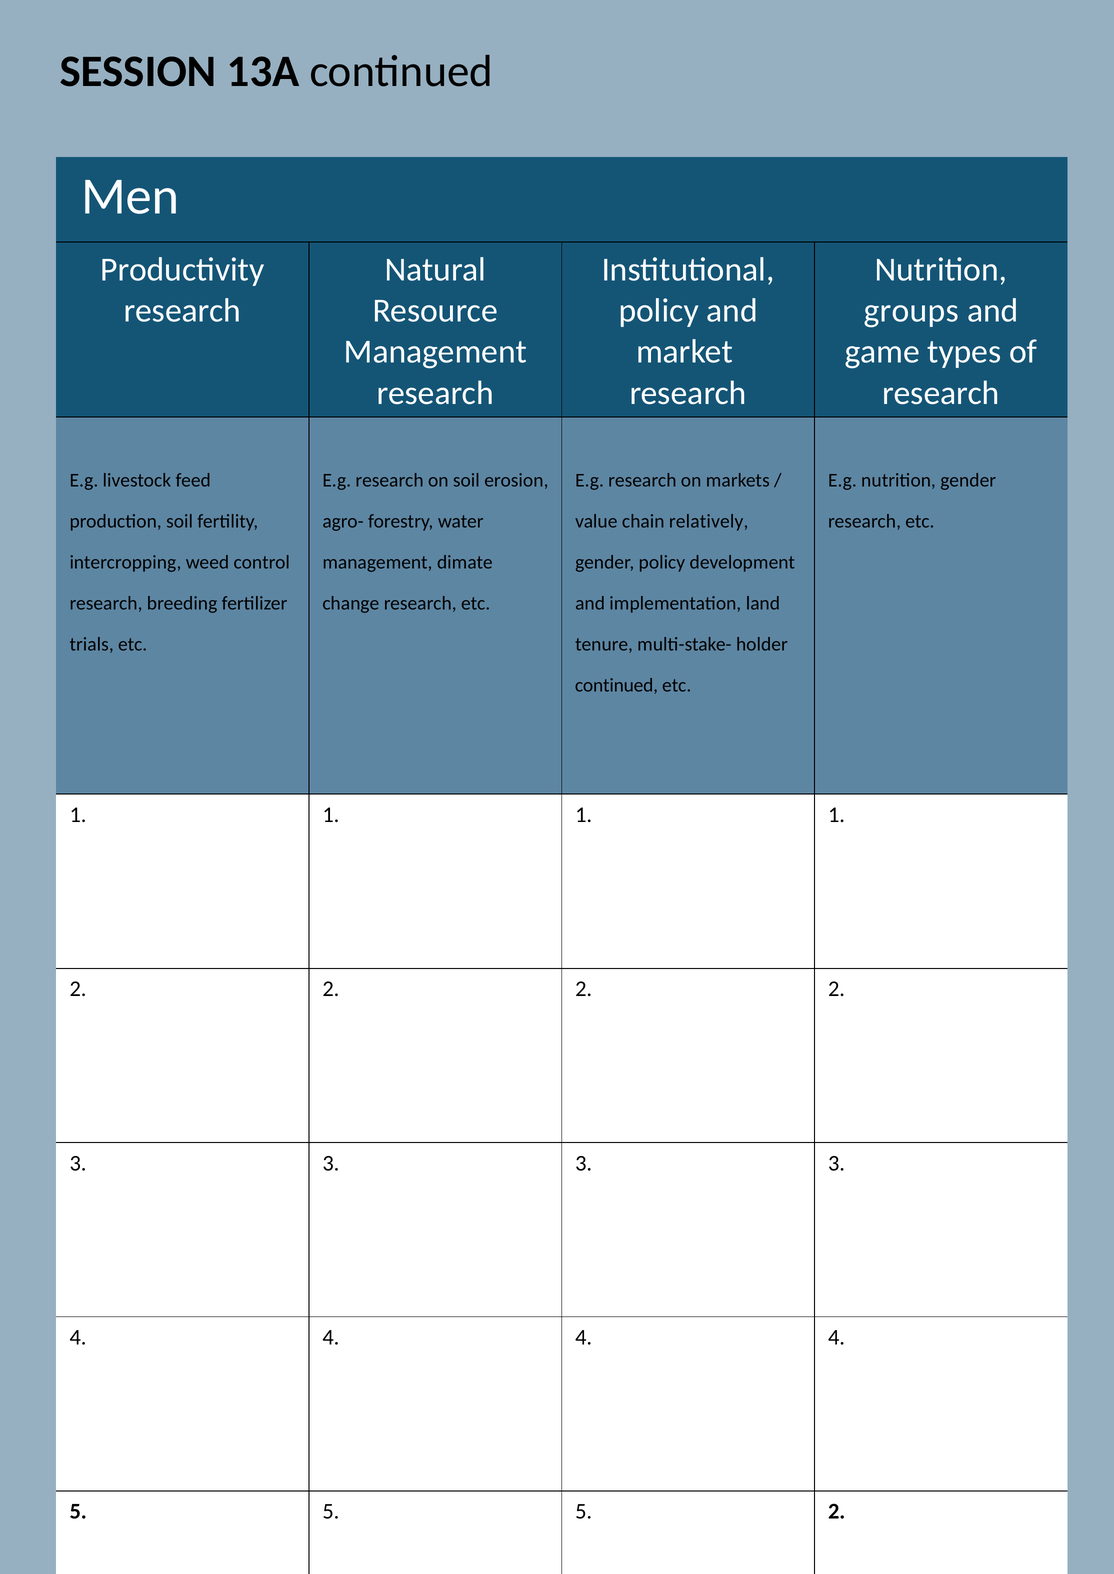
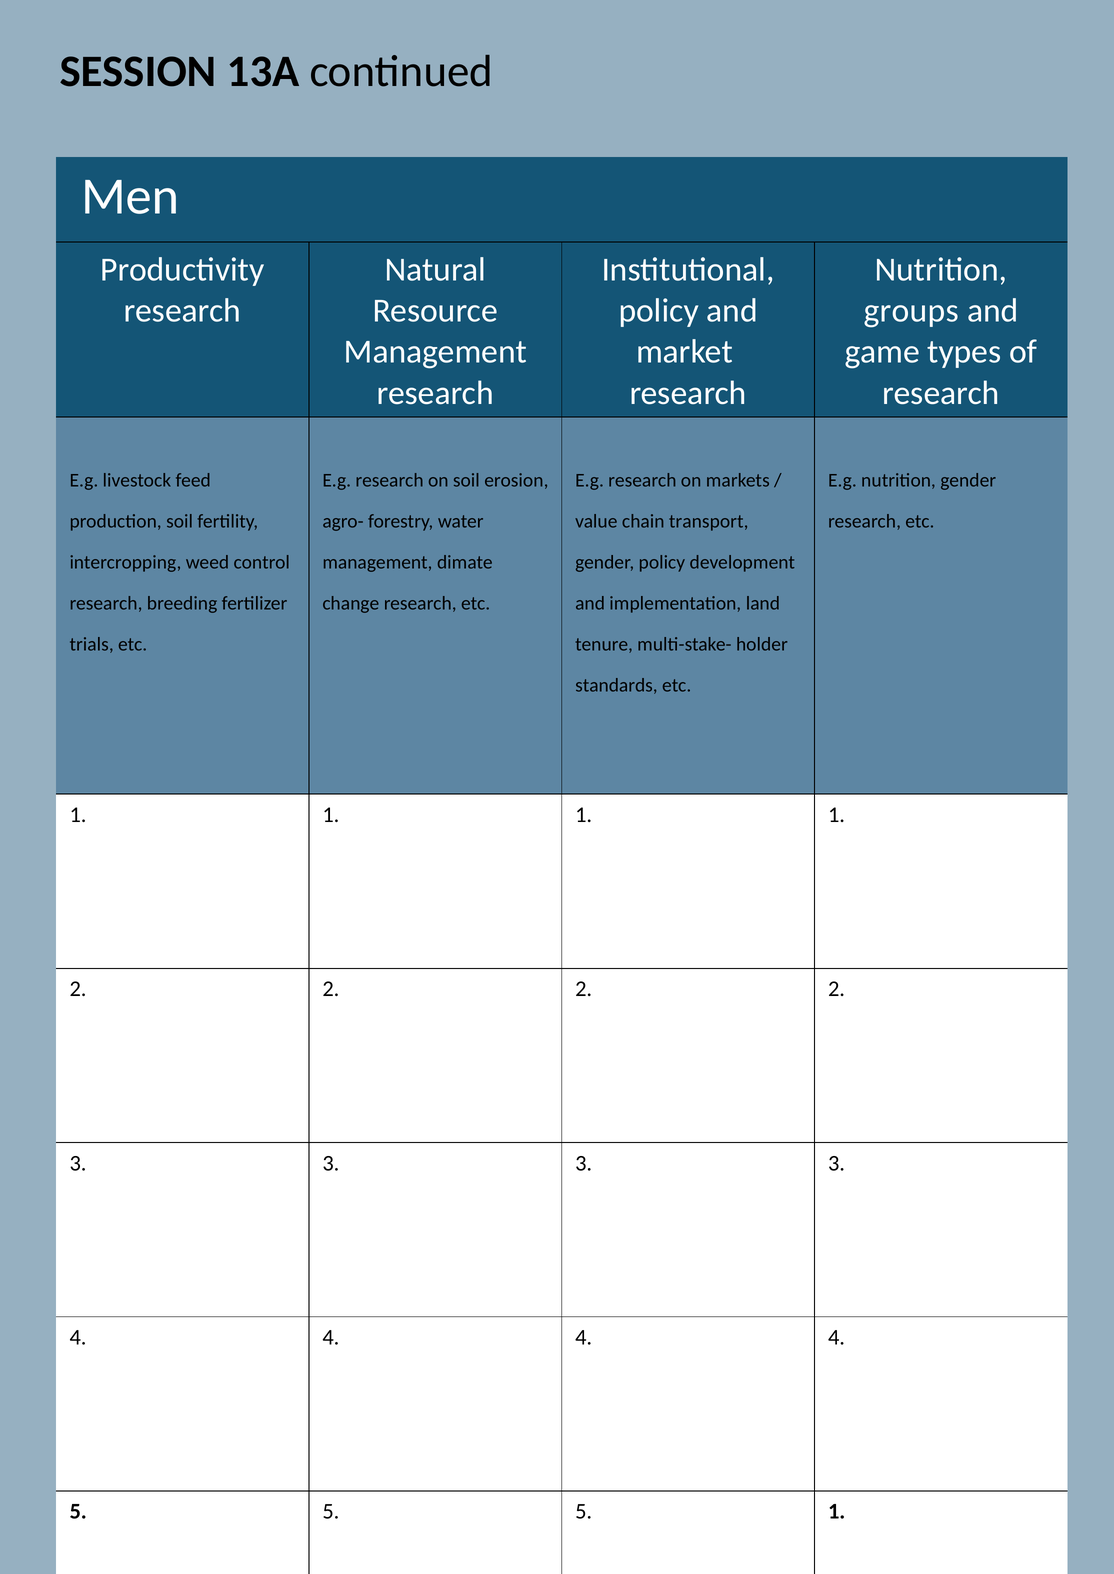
relatively: relatively -> transport (709, 522)
continued: continued -> standards (616, 686)
5 2: 2 -> 1 (837, 1512)
